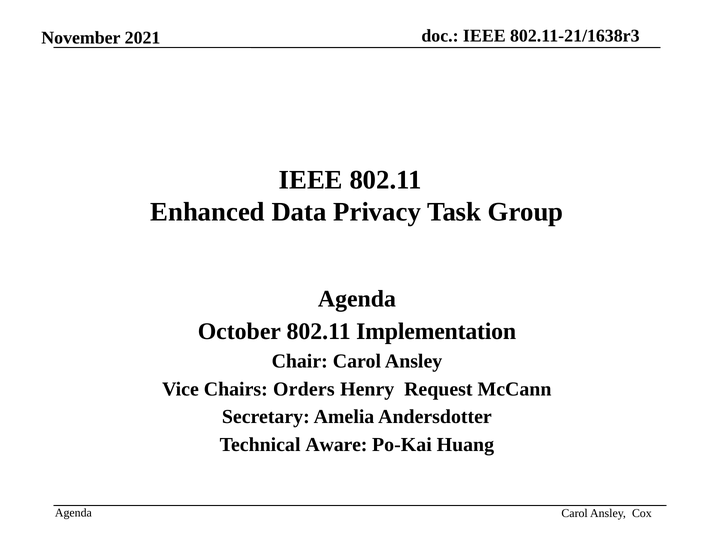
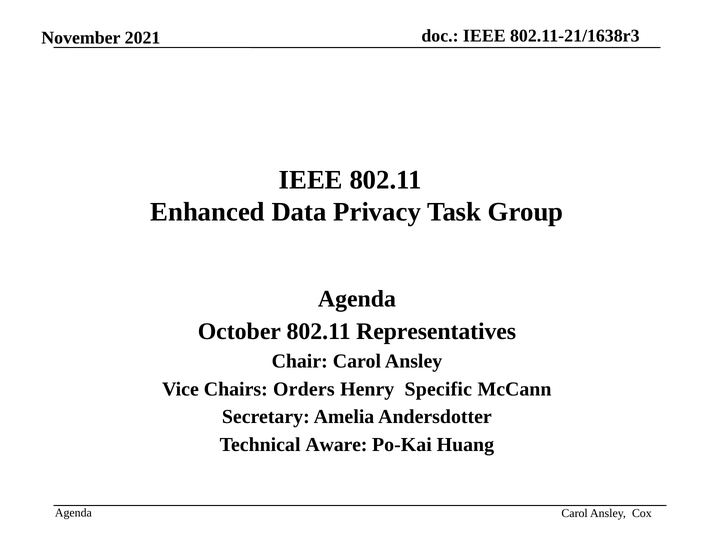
Implementation: Implementation -> Representatives (436, 332)
Request: Request -> Specific (438, 389)
